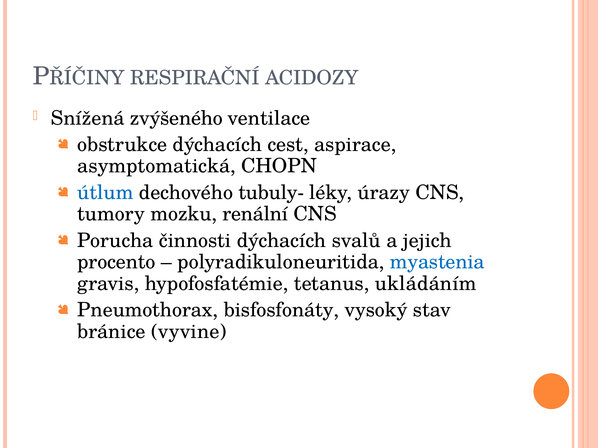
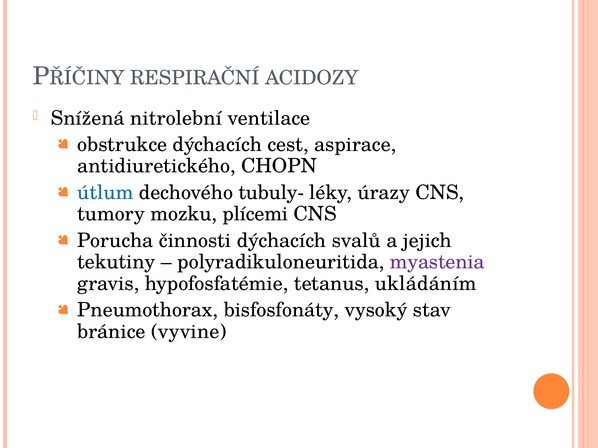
zvýšeného: zvýšeného -> nitrolební (176, 118)
asymptomatická: asymptomatická -> antidiuretického (157, 166)
renální: renální -> plícemi (255, 214)
procento: procento -> tekutiny (116, 262)
myastenia colour: blue -> purple (437, 262)
